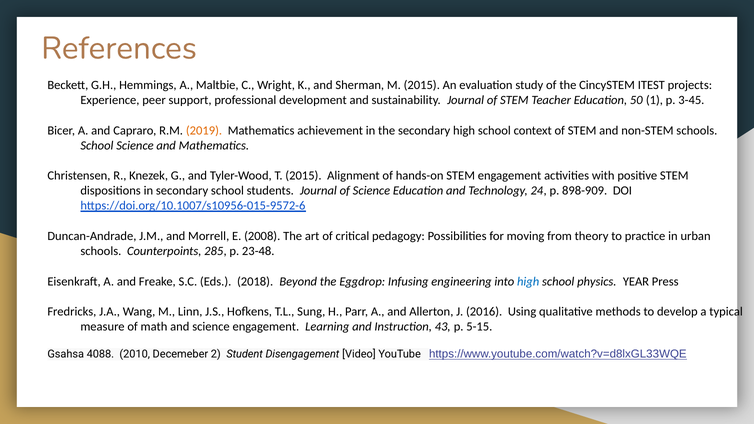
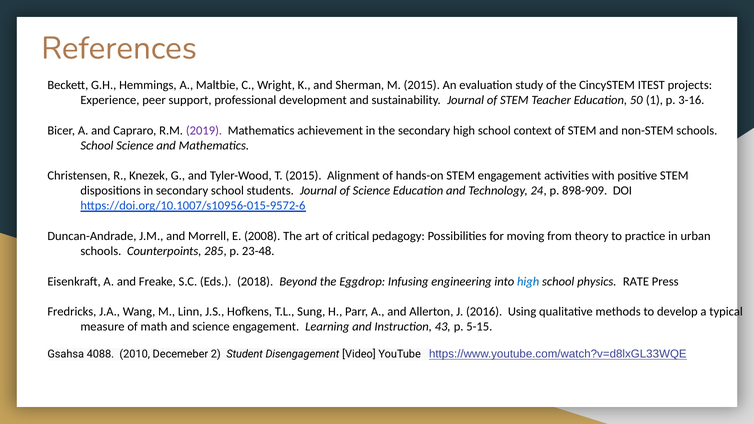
3-45: 3-45 -> 3-16 (691, 100)
2019 colour: orange -> purple (204, 130)
YEAR: YEAR -> RATE (636, 281)
